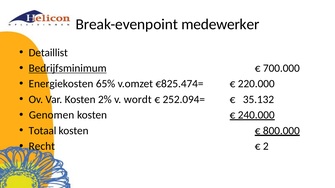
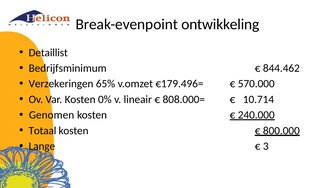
medewerker: medewerker -> ontwikkeling (220, 24)
Bedrijfsminimum underline: present -> none (68, 68)
700.000: 700.000 -> 844.462 (281, 68)
Energiekosten: Energiekosten -> Verzekeringen (61, 84)
€825.474=: €825.474= -> €179.496= (179, 84)
220.000: 220.000 -> 570.000 (256, 84)
2%: 2% -> 0% (105, 100)
wordt: wordt -> lineair (138, 100)
252.094=: 252.094= -> 808.000= (184, 100)
35.132: 35.132 -> 10.714 (258, 100)
Recht: Recht -> Lange (42, 147)
2: 2 -> 3 (266, 147)
